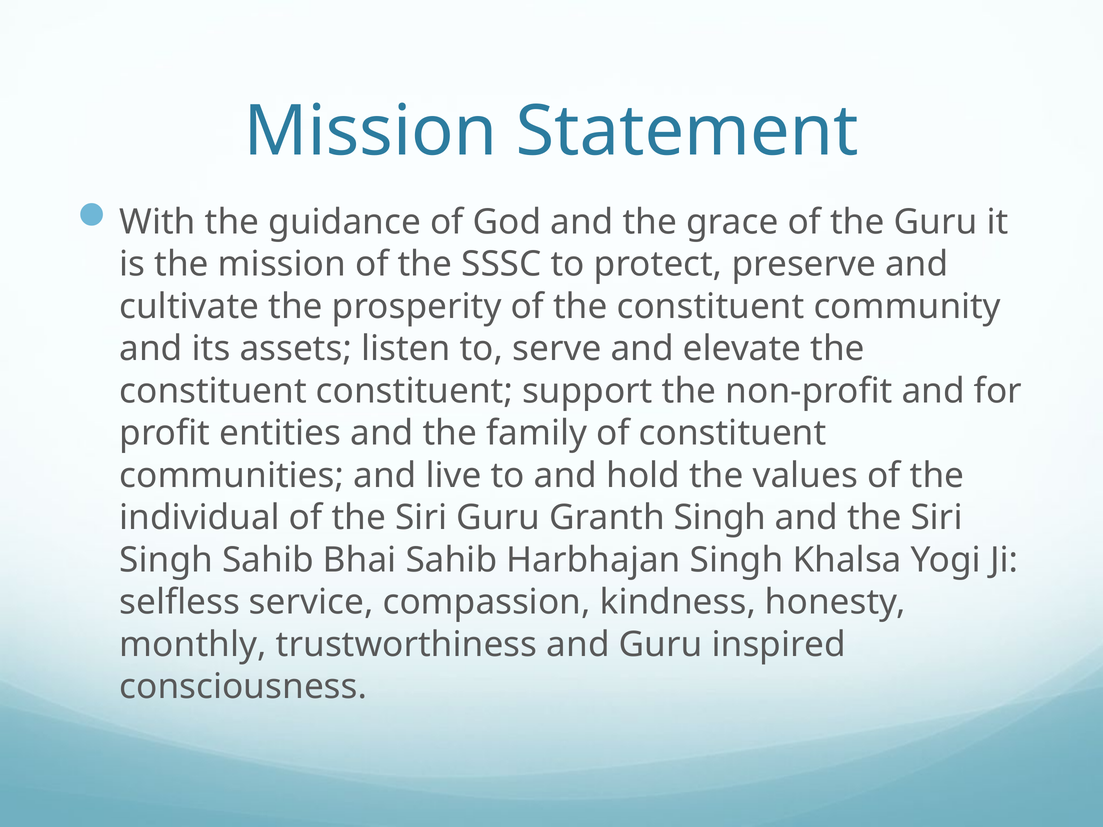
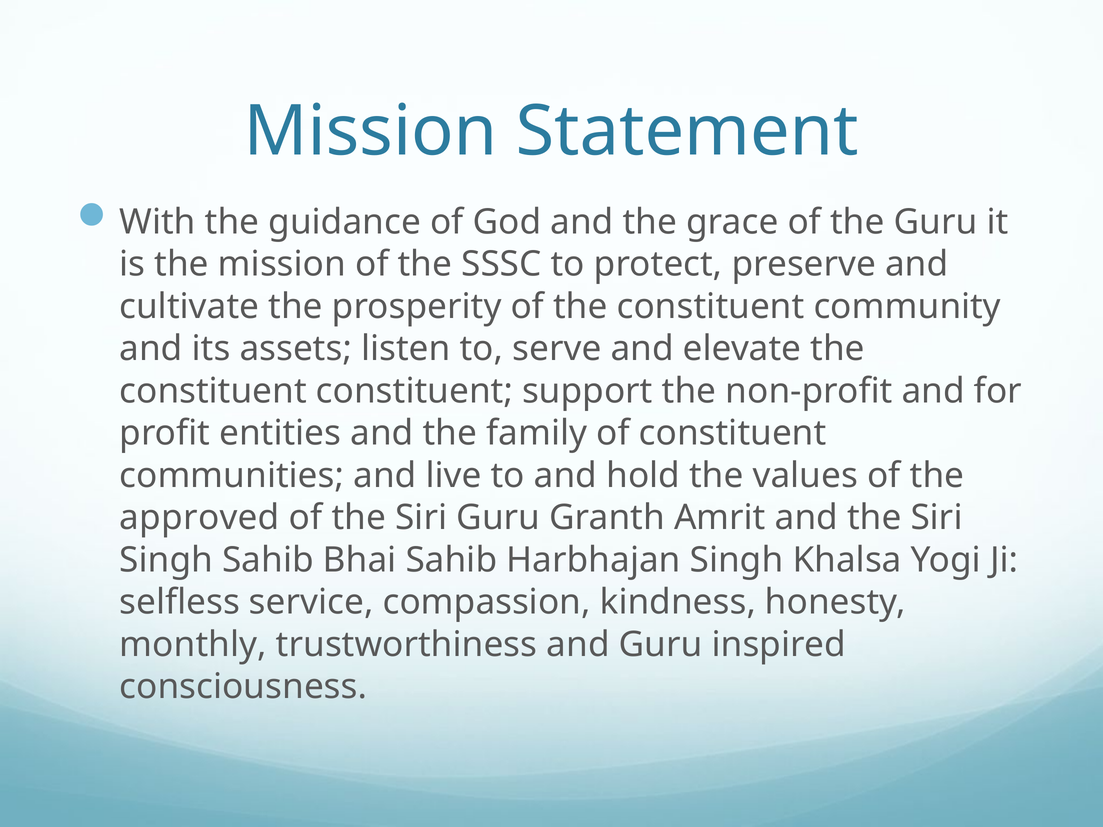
individual: individual -> approved (199, 518)
Granth Singh: Singh -> Amrit (720, 518)
